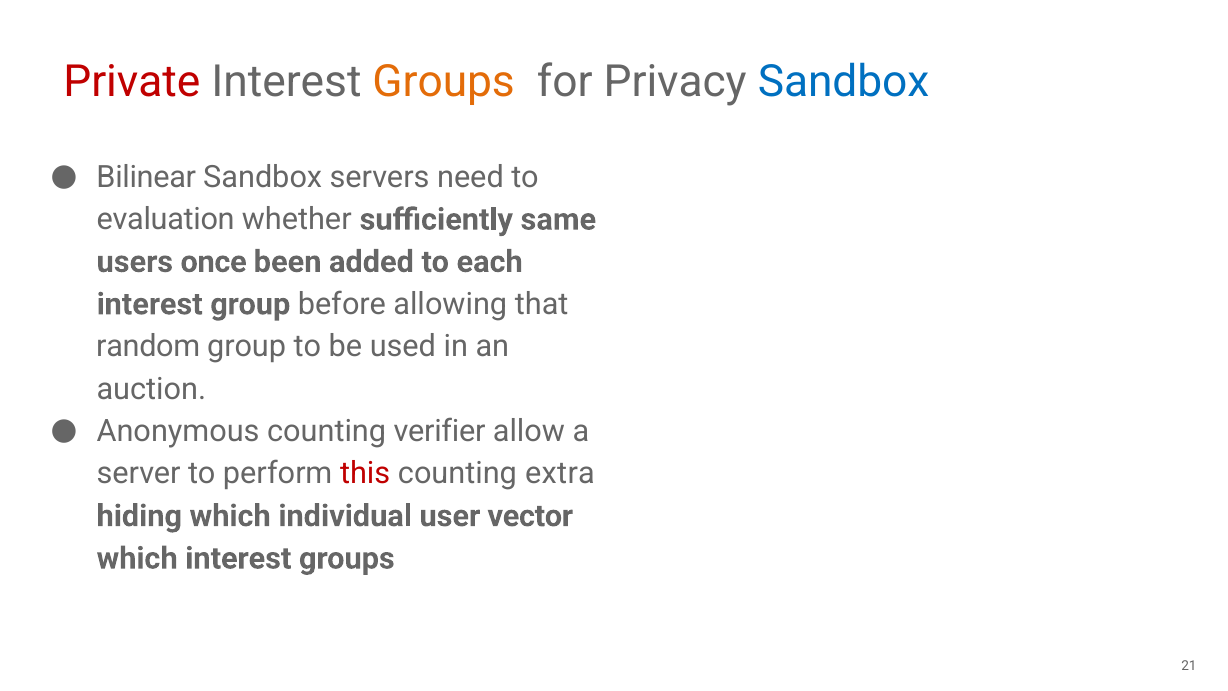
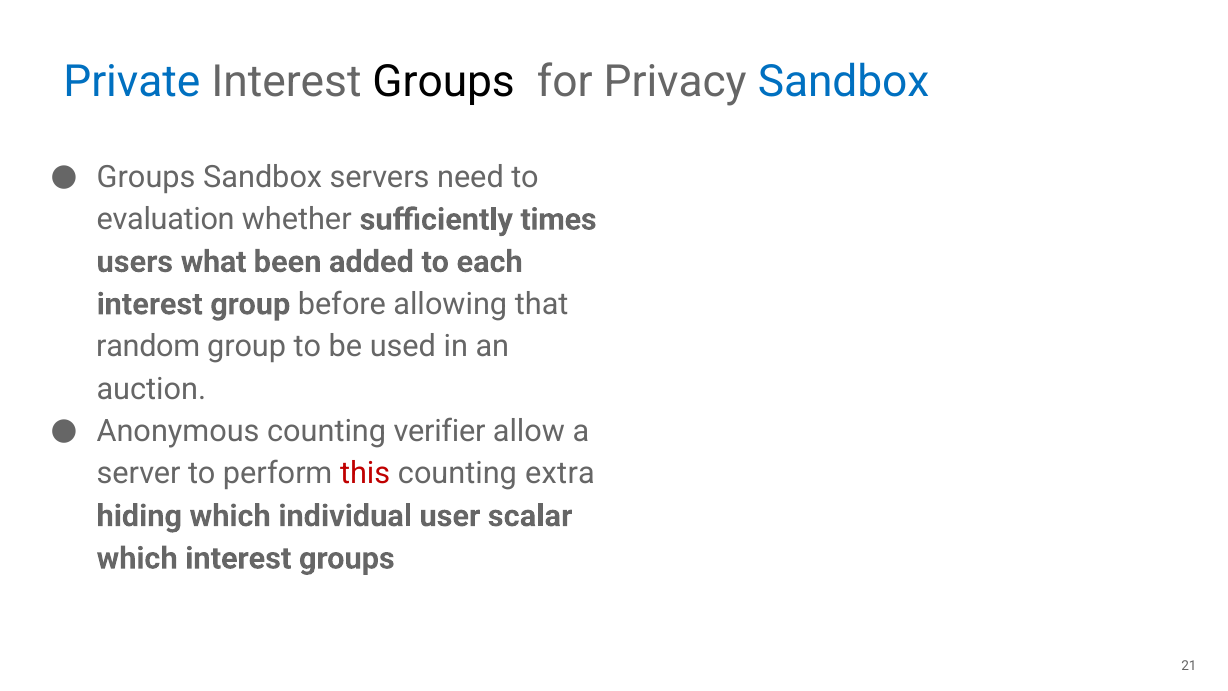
Private colour: red -> blue (132, 82)
Groups colour: orange -> black (444, 82)
Bilinear: Bilinear -> Groups (146, 177)
same: same -> times (559, 219)
once: once -> what (214, 262)
vector: vector -> scalar (530, 516)
